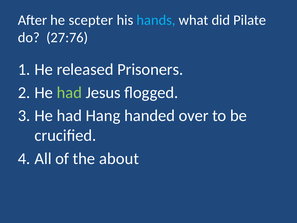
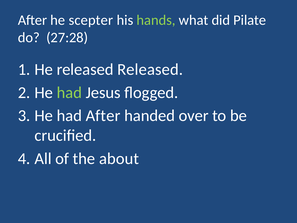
hands colour: light blue -> light green (156, 20)
27:76: 27:76 -> 27:28 (67, 37)
released Prisoners: Prisoners -> Released (150, 69)
had Hang: Hang -> After (103, 116)
